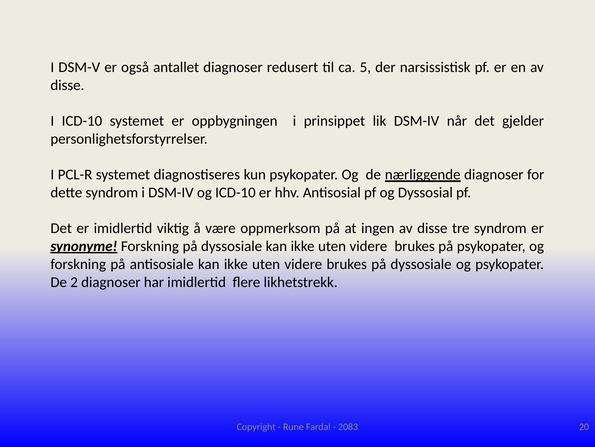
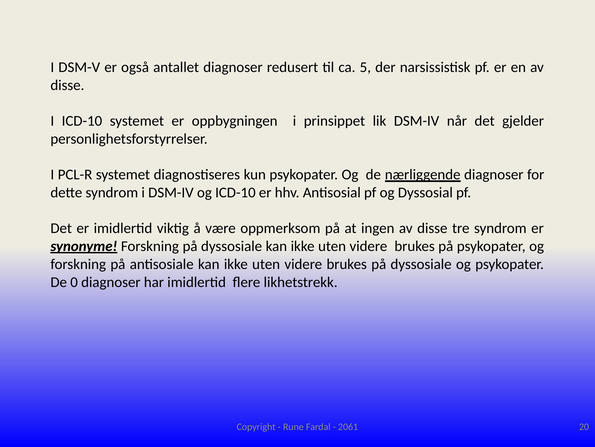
2: 2 -> 0 (74, 282)
2083: 2083 -> 2061 (348, 426)
